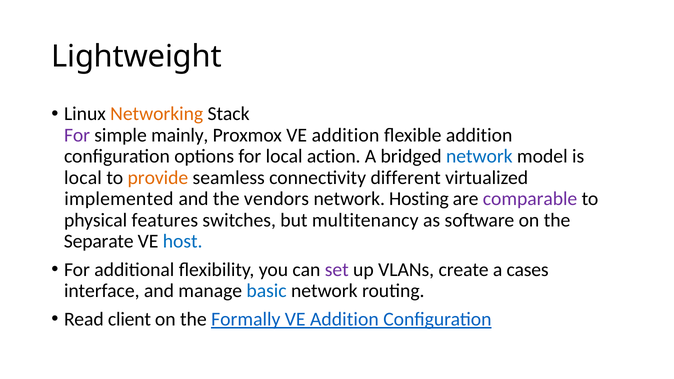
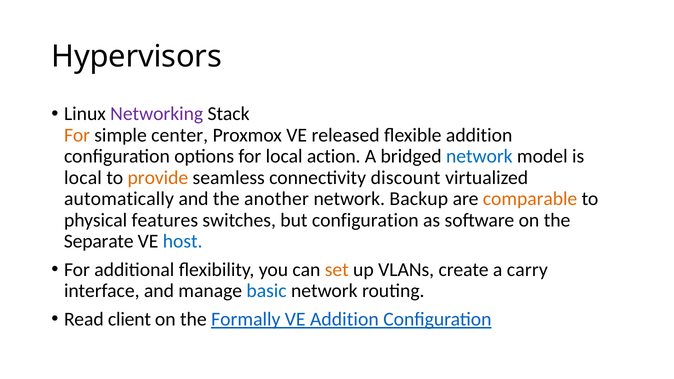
Lightweight: Lightweight -> Hypervisors (137, 57)
Networking colour: orange -> purple (157, 114)
For colour: purple -> orange (77, 135)
mainly: mainly -> center (180, 135)
Proxmox VE addition: addition -> released (346, 135)
different: different -> discount (406, 178)
implemented: implemented -> automatically (119, 199)
vendors: vendors -> another (276, 199)
Hosting: Hosting -> Backup (419, 199)
comparable colour: purple -> orange (530, 199)
but multitenancy: multitenancy -> configuration (365, 220)
set colour: purple -> orange (337, 270)
cases: cases -> carry (527, 270)
